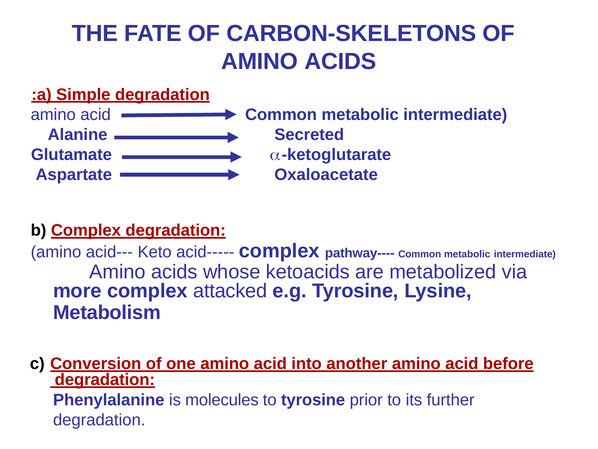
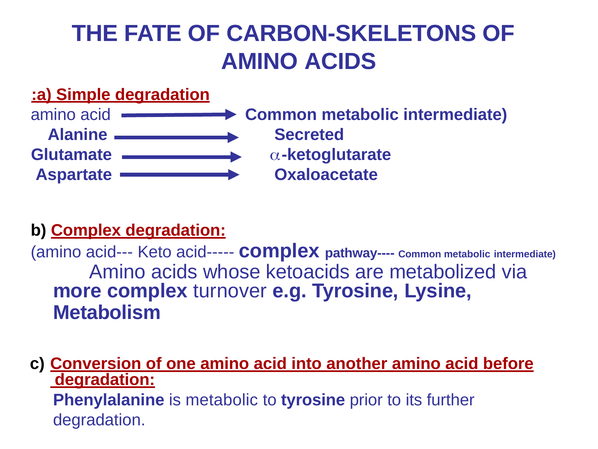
attacked: attacked -> turnover (230, 291)
is molecules: molecules -> metabolic (222, 400)
